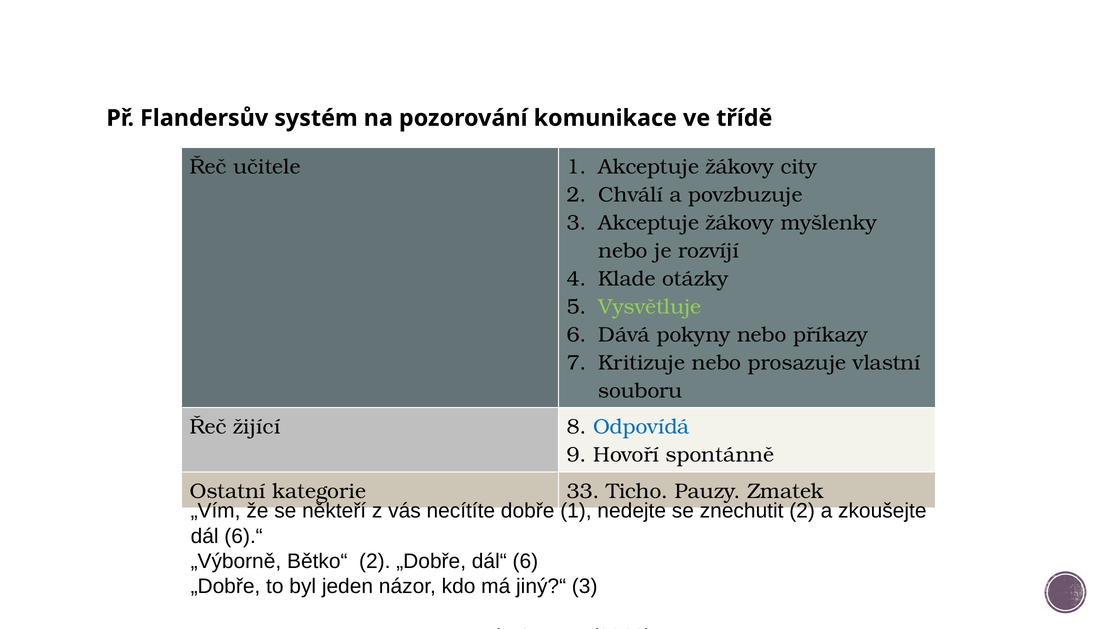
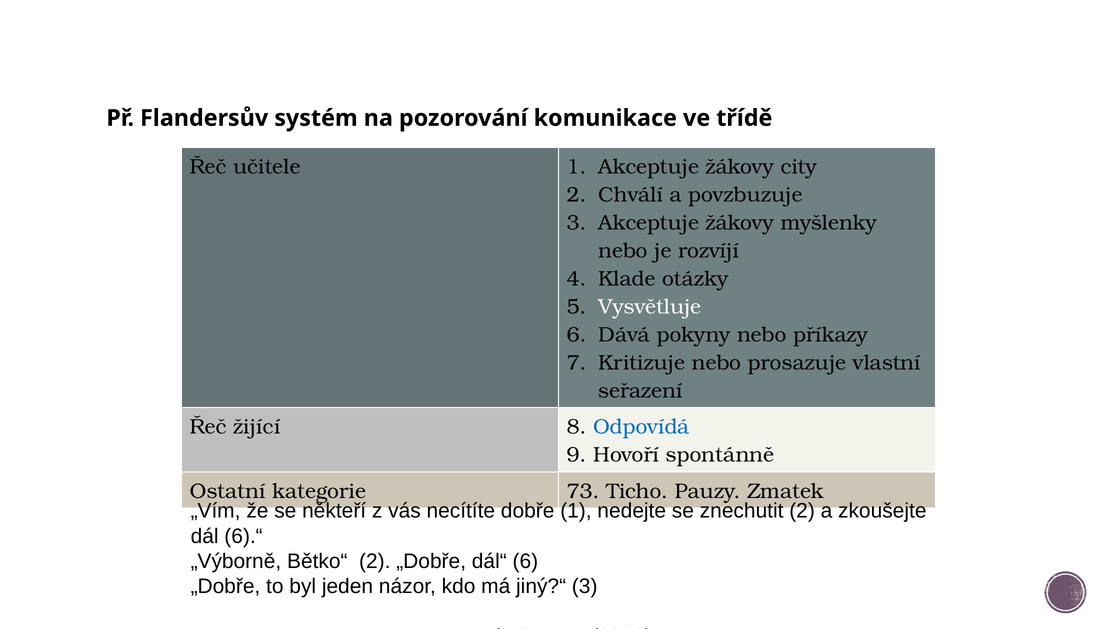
Vysvětluje colour: light green -> white (650, 306)
souboru: souboru -> seřazení (640, 390)
33: 33 -> 73 (583, 491)
